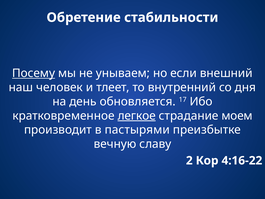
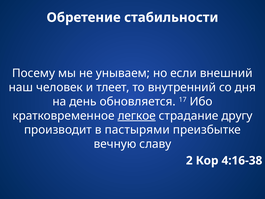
Посему underline: present -> none (34, 73)
моем: моем -> другу (237, 116)
4:16-22: 4:16-22 -> 4:16-38 (242, 160)
